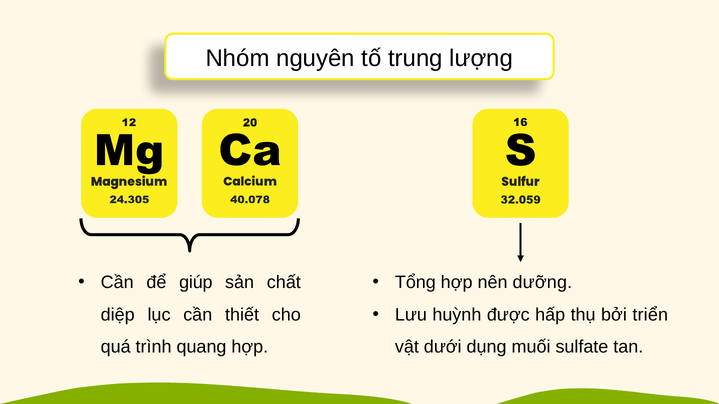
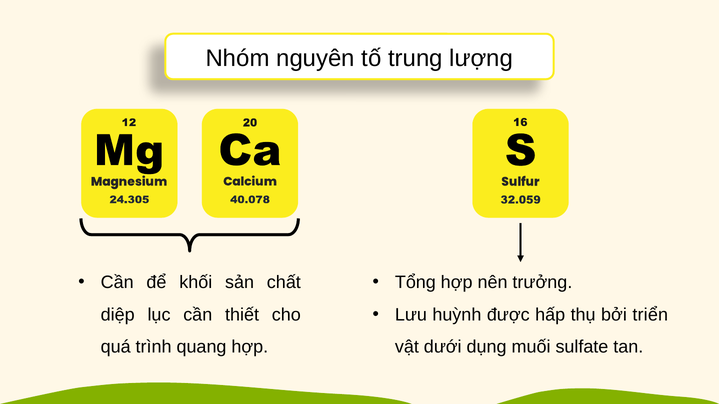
giúp: giúp -> khối (196, 283)
dưỡng: dưỡng -> trưởng (542, 283)
